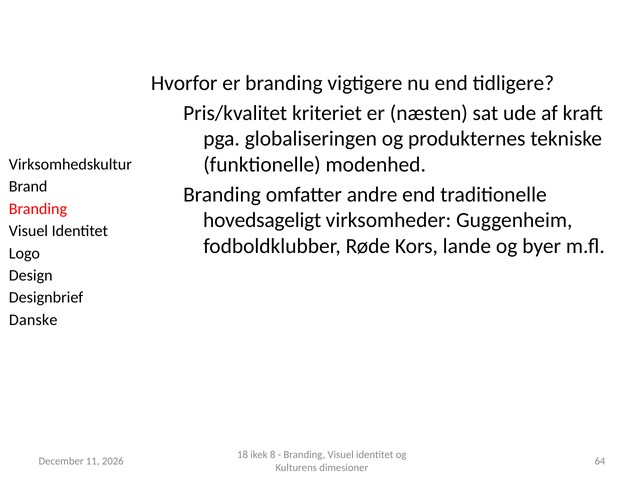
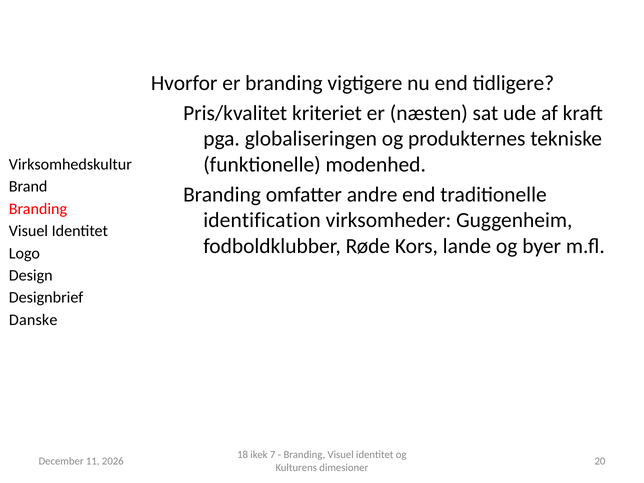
hovedsageligt: hovedsageligt -> identification (262, 220)
8: 8 -> 7 (273, 455)
64: 64 -> 20 (600, 461)
